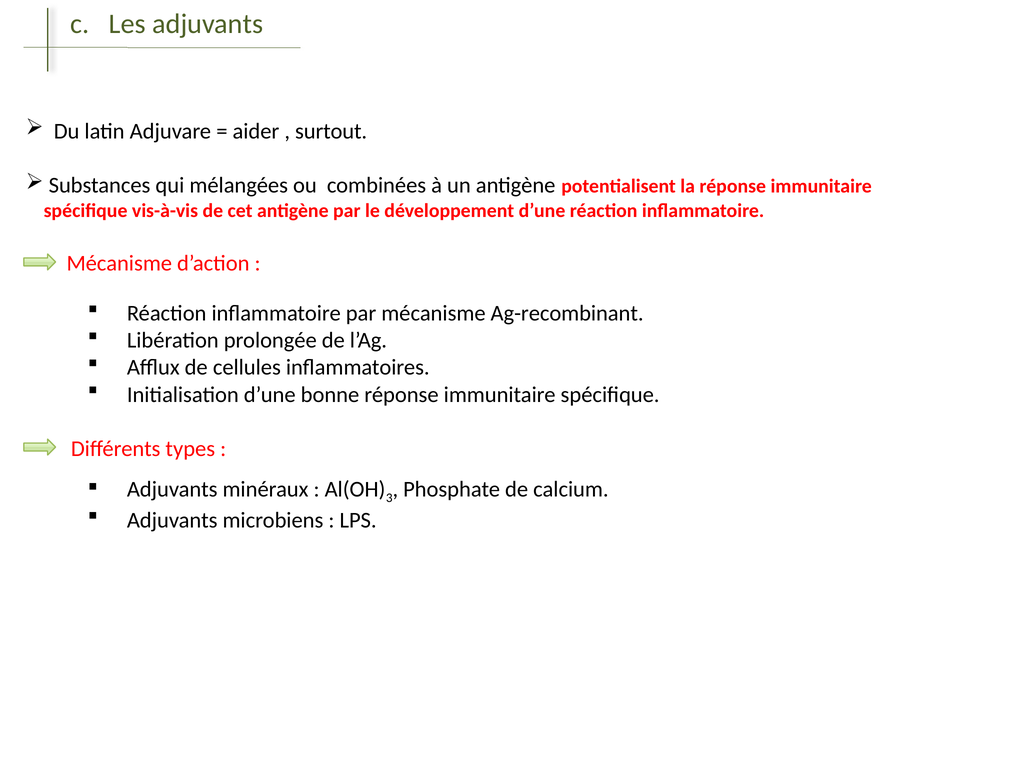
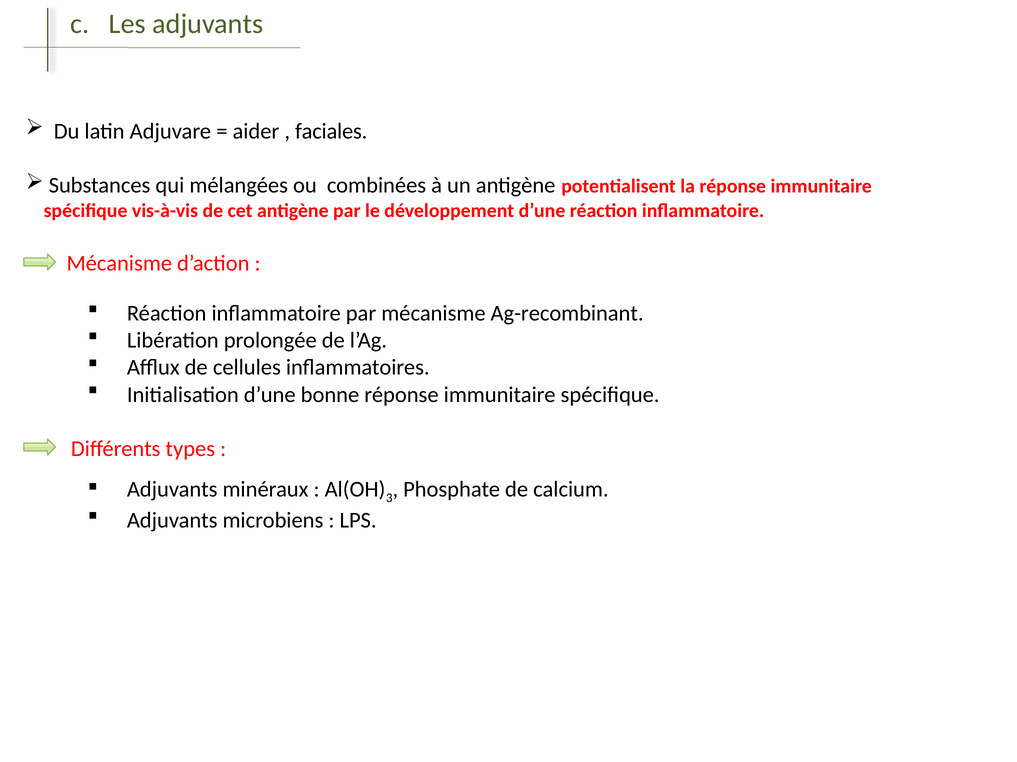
surtout: surtout -> faciales (331, 131)
